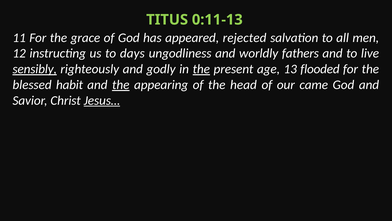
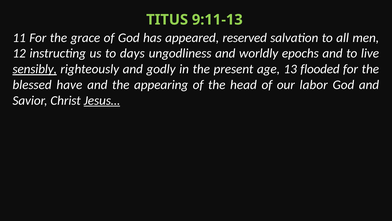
0:11-13: 0:11-13 -> 9:11-13 (217, 20)
rejected: rejected -> reserved (245, 38)
fathers: fathers -> epochs (300, 53)
the underline: present -> none (201, 69)
habit: habit -> have (69, 85)
the underline: present -> none (121, 85)
came: came -> labor (314, 85)
